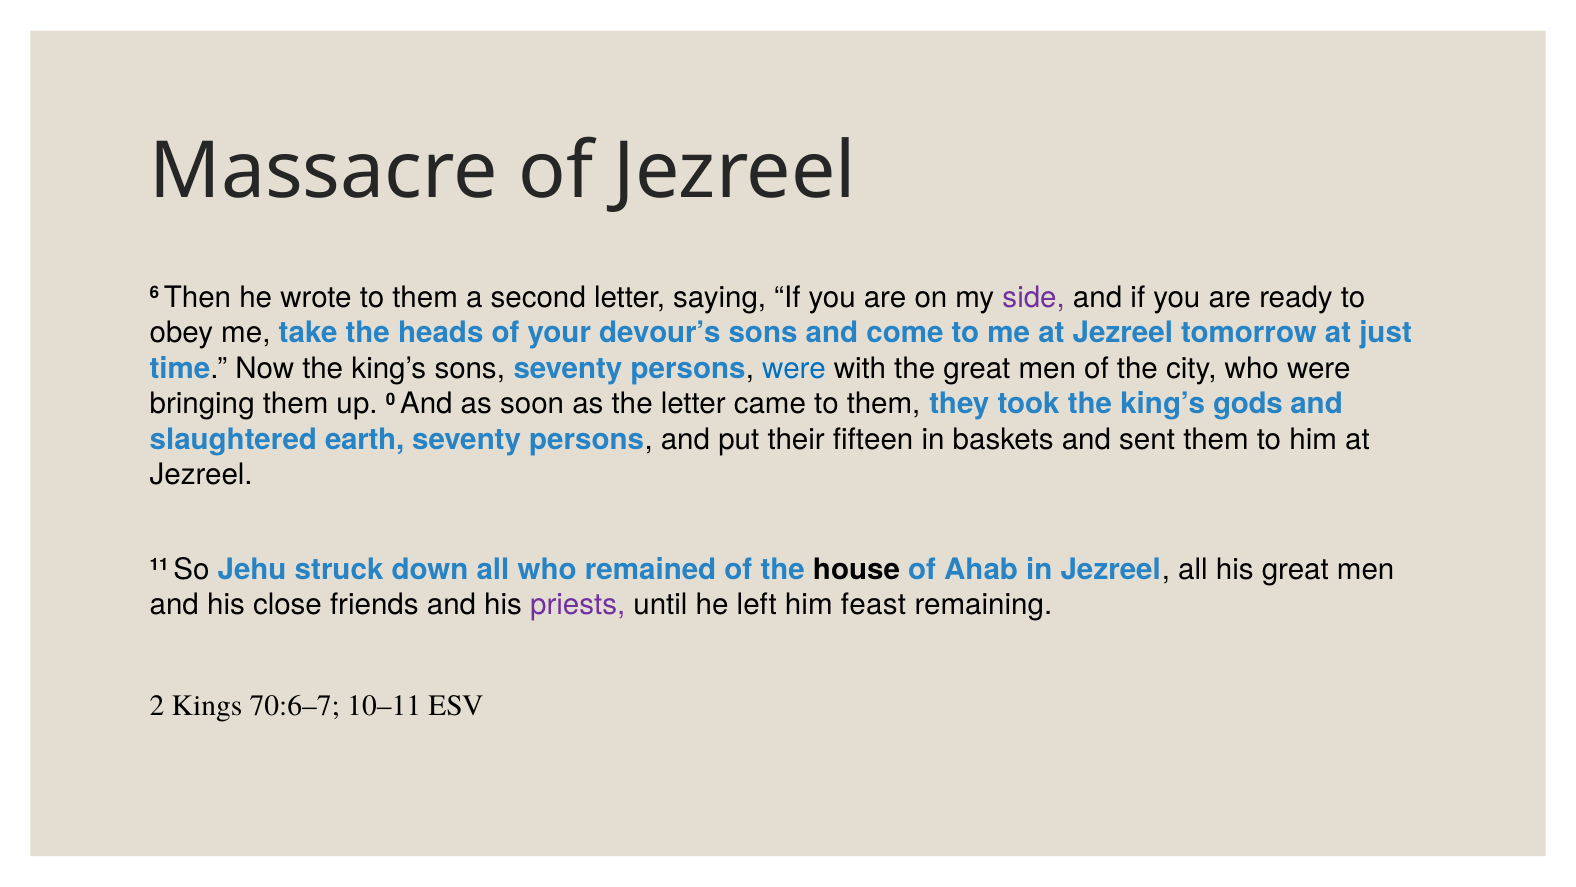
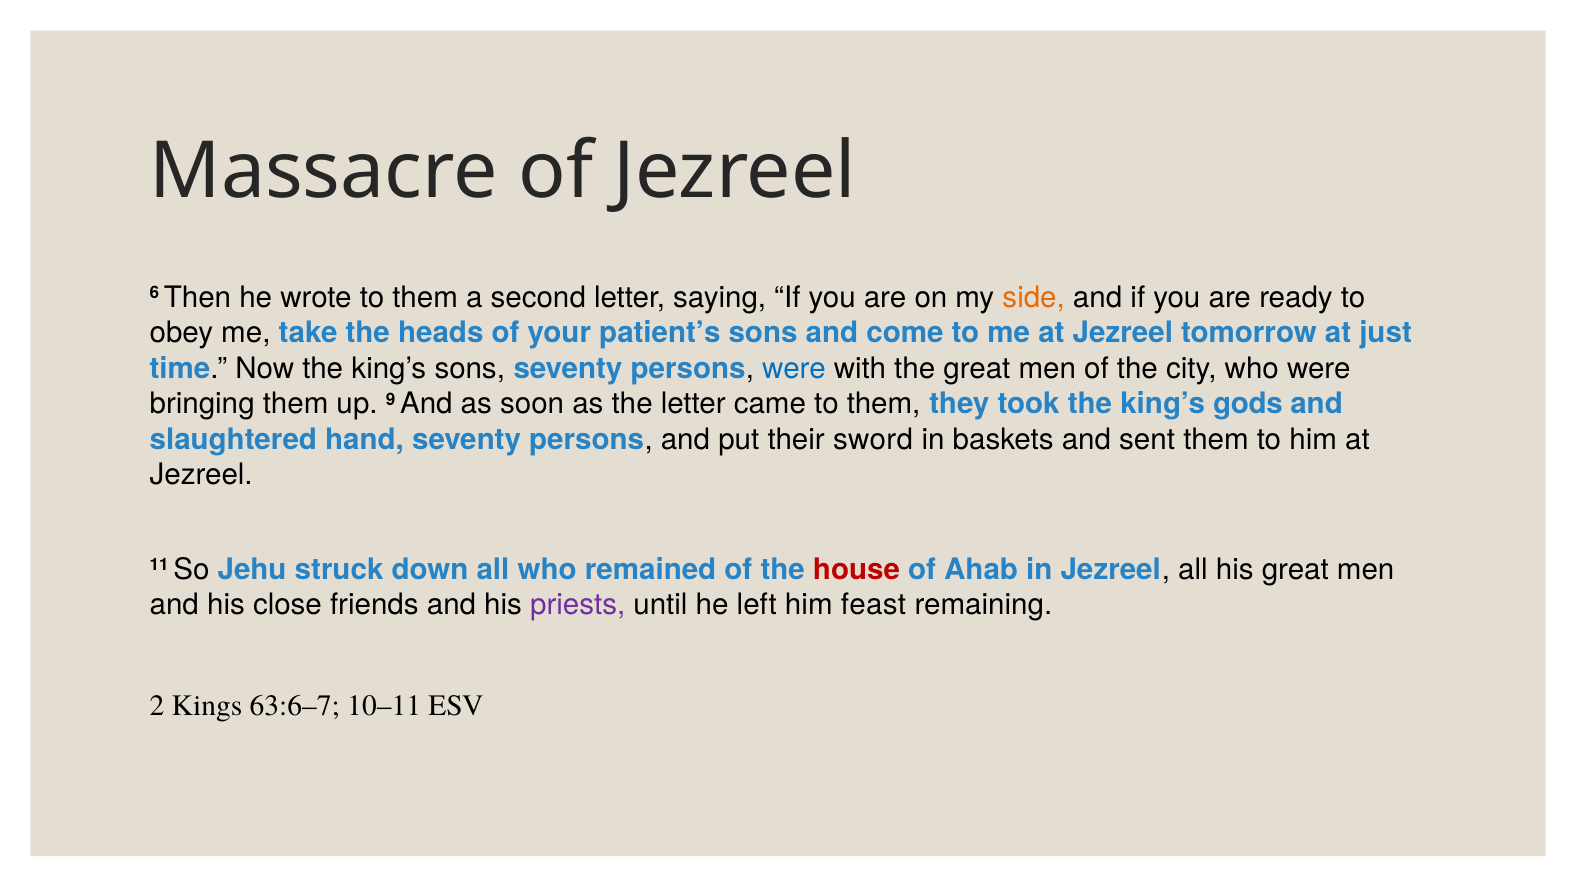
side colour: purple -> orange (1034, 298)
devour’s: devour’s -> patient’s (660, 333)
0: 0 -> 9 (391, 399)
earth: earth -> hand (365, 439)
fifteen: fifteen -> sword (873, 439)
house colour: black -> red (856, 569)
70:6–7: 70:6–7 -> 63:6–7 (295, 705)
